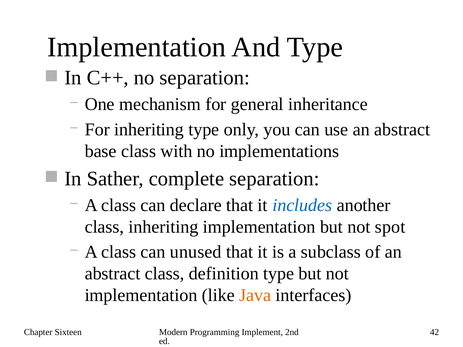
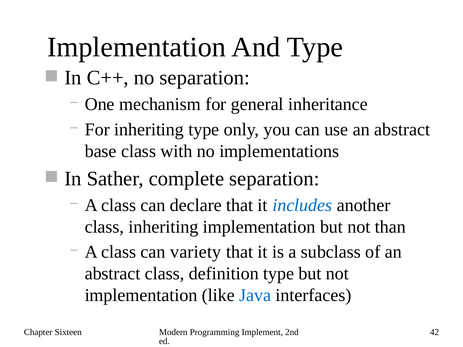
spot: spot -> than (390, 227)
unused: unused -> variety (196, 252)
Java colour: orange -> blue (255, 295)
